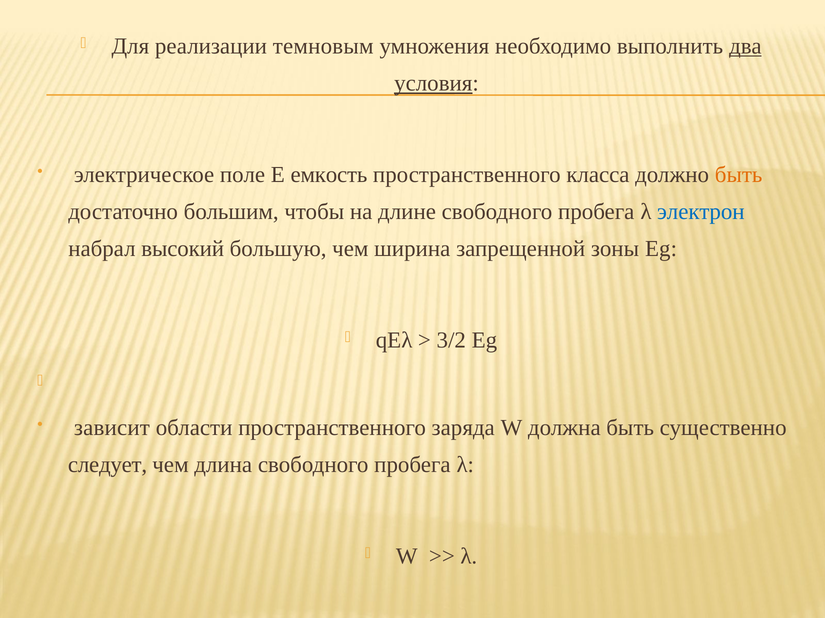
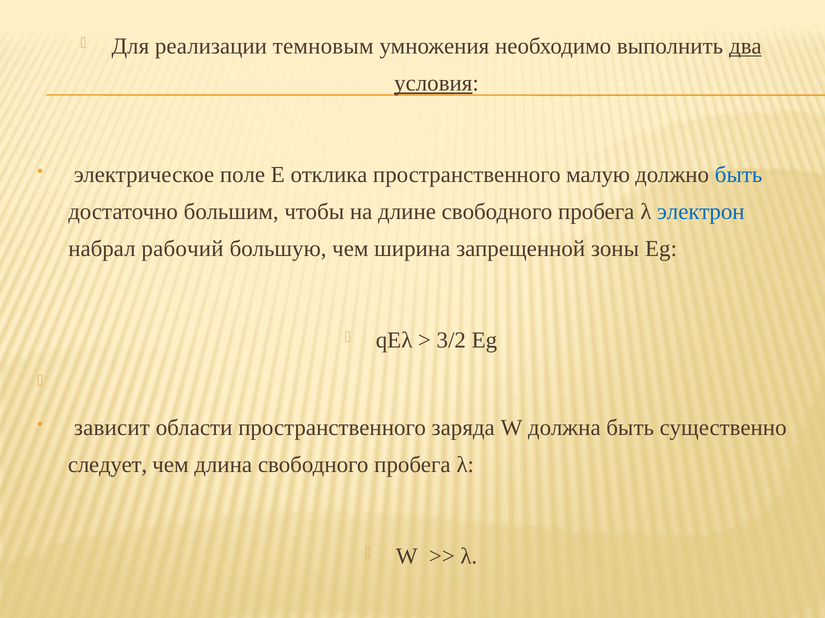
емкость: емкость -> отклика (329, 175)
класса: класса -> малую (598, 175)
быть colour: orange -> blue (739, 175)
высокий: высокий -> рабочий (183, 249)
